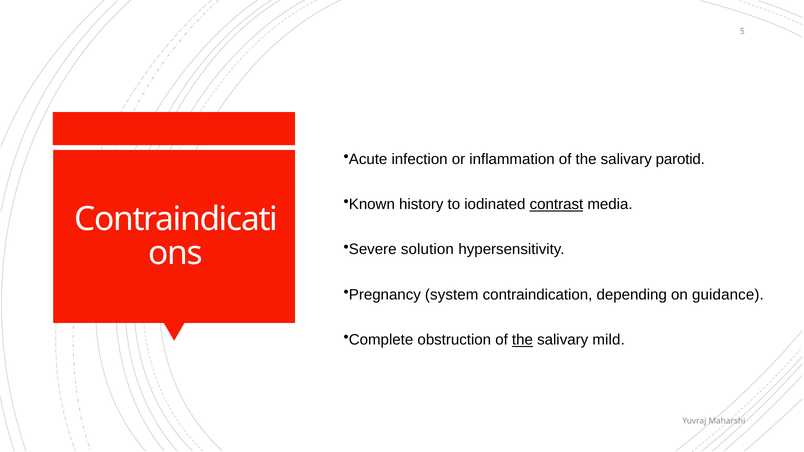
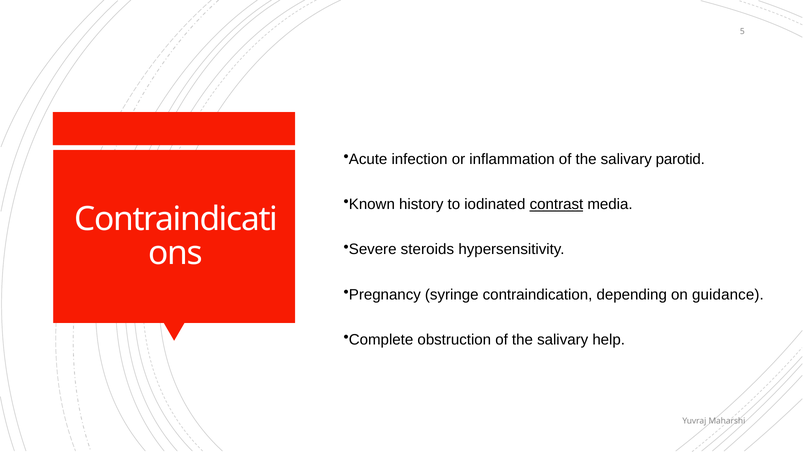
solution: solution -> steroids (427, 250)
system: system -> syringe (452, 295)
the underline: present -> none (522, 340)
mild: mild -> help (609, 340)
